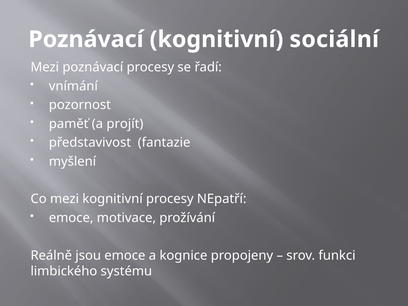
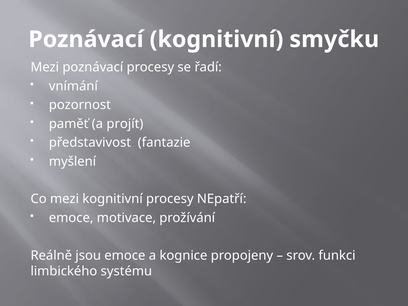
sociální: sociální -> smyčku (334, 39)
